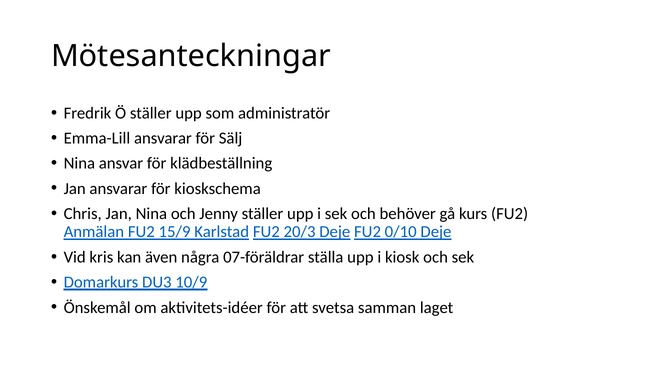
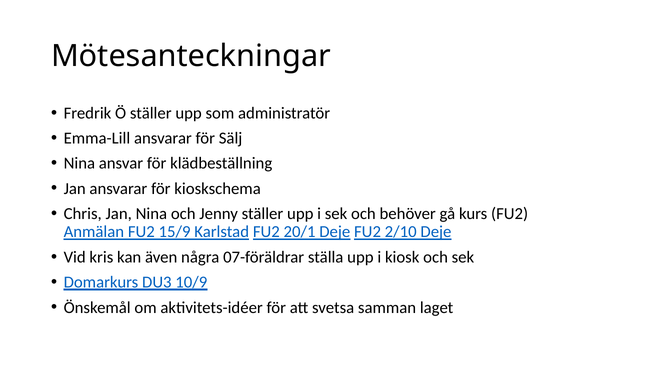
20/3: 20/3 -> 20/1 (300, 232)
0/10: 0/10 -> 2/10 (401, 232)
